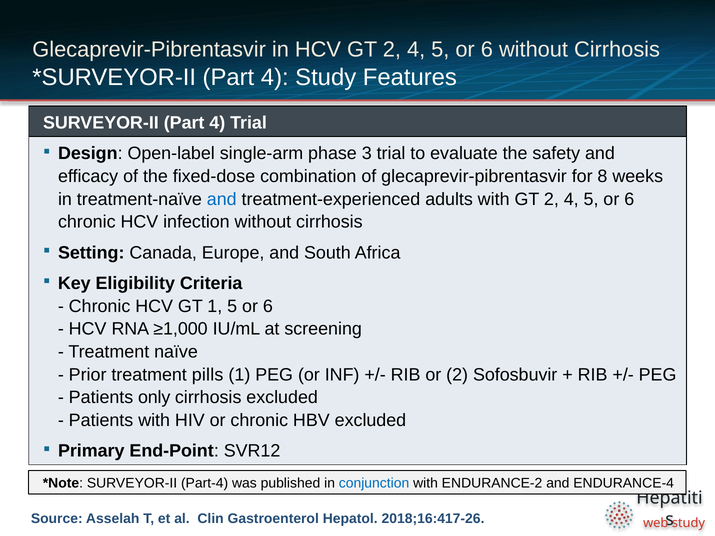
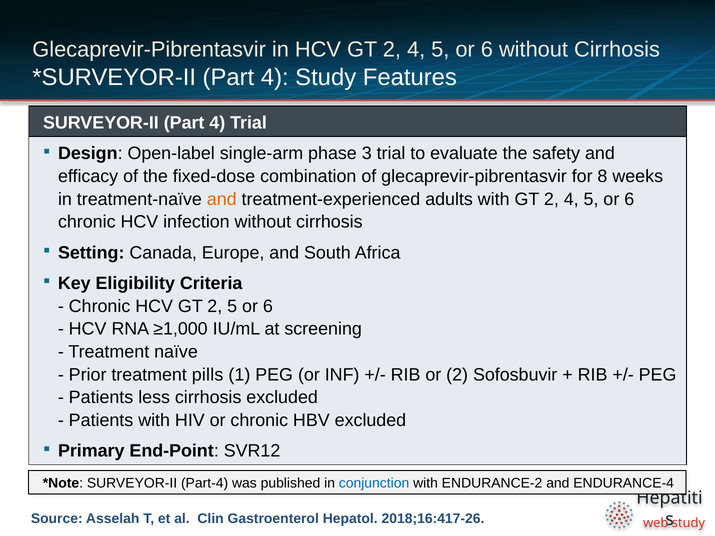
and colour: blue -> orange (222, 199)
Chronic HCV GT 1: 1 -> 2 (215, 306)
only: only -> less (154, 398)
